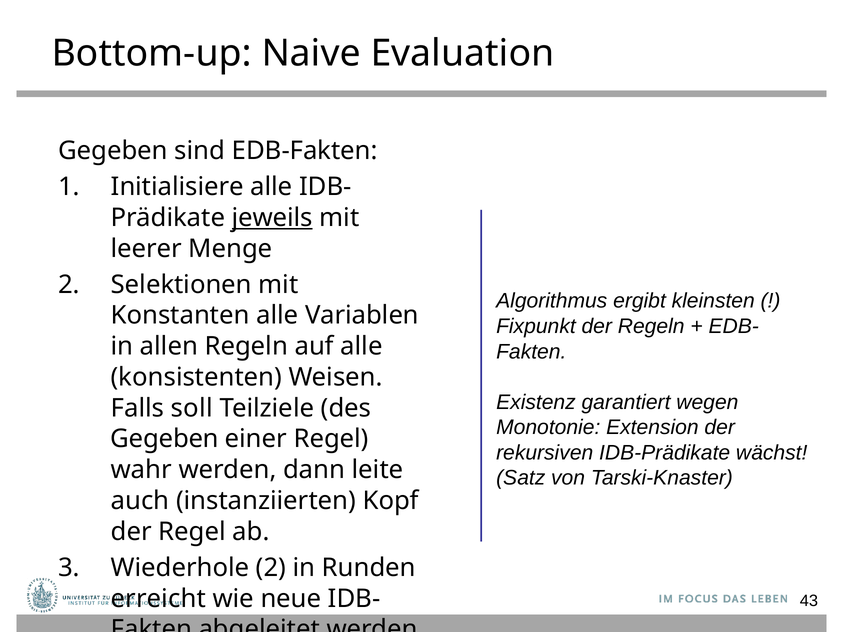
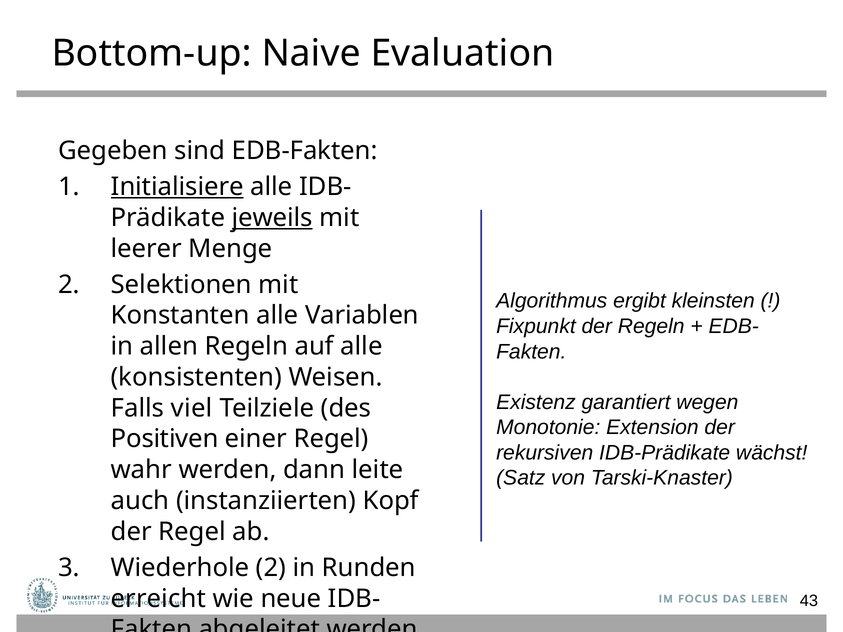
Initialisiere underline: none -> present (177, 187)
soll: soll -> viel (192, 408)
Gegeben: Gegeben -> Positiven (165, 439)
